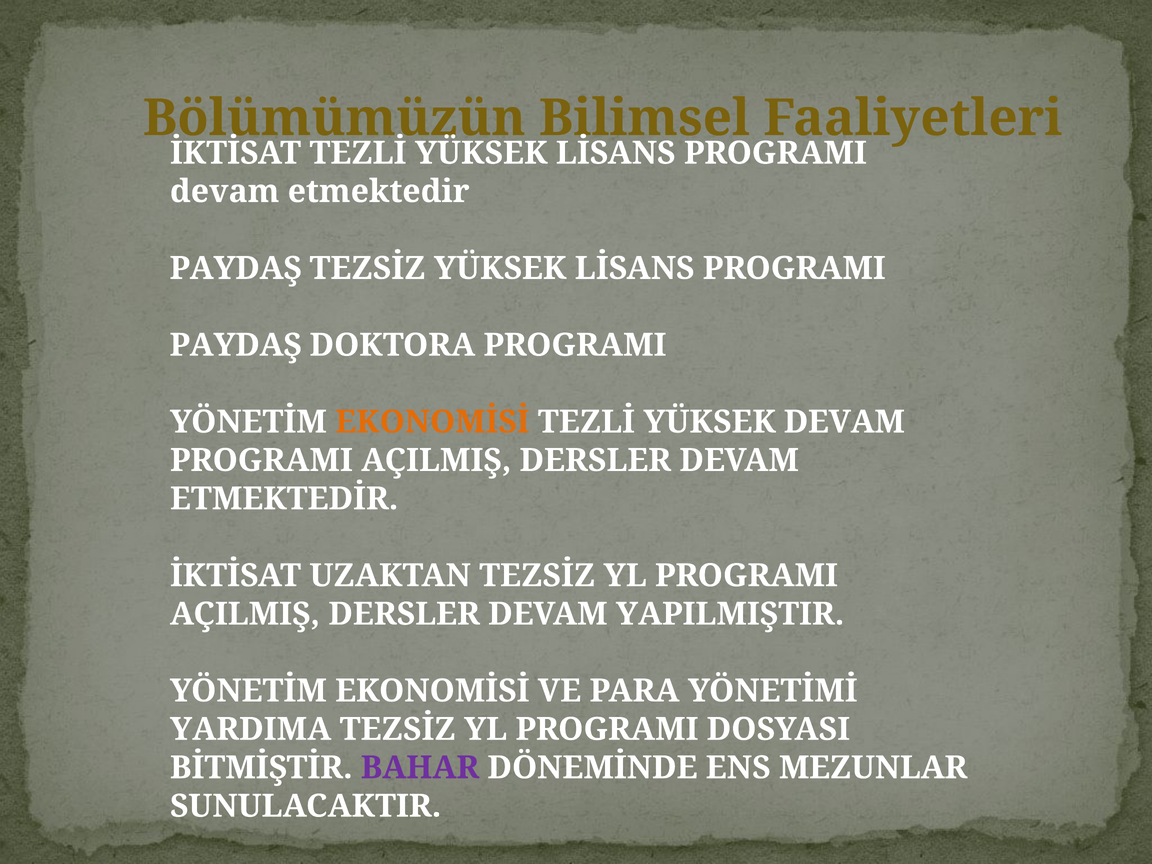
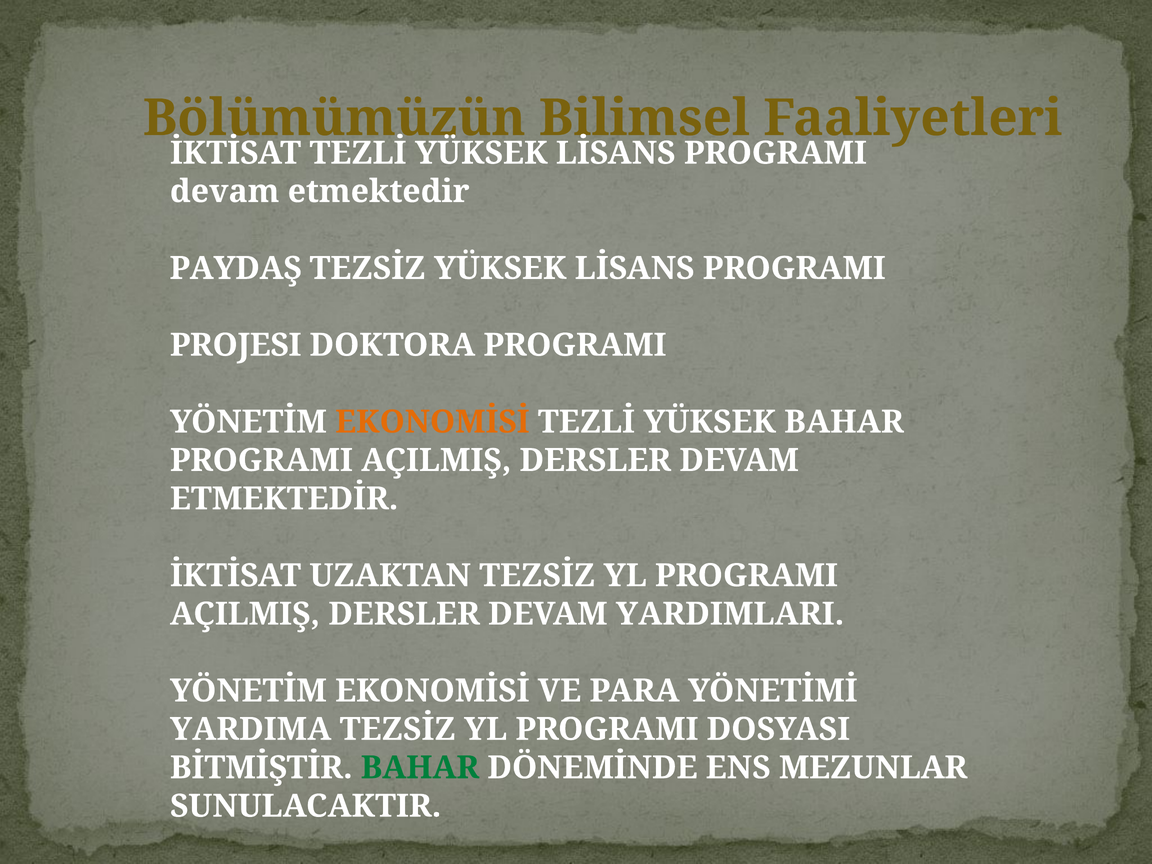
PAYDAŞ: PAYDAŞ -> PROJESI (236, 345)
YÜKSEK DEVAM: DEVAM -> BAHAR (844, 422)
YAPILMIŞTIR: YAPILMIŞTIR -> YARDIMLARI (730, 614)
BAHAR colour: purple -> green (420, 768)
